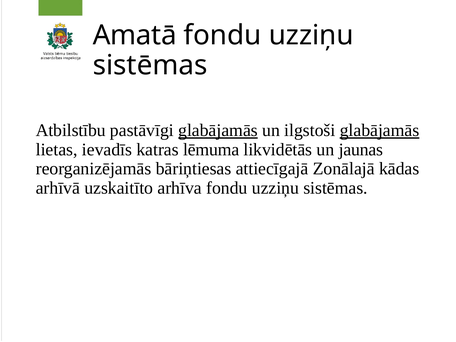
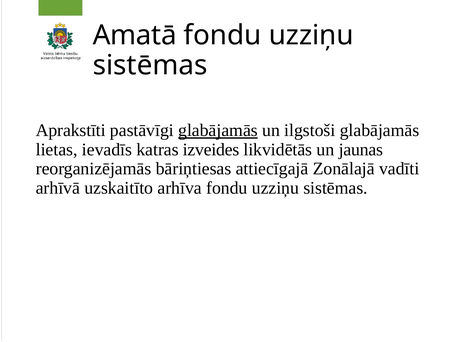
Atbilstību: Atbilstību -> Aprakstīti (71, 130)
glabājamās underline: present -> none (380, 130)
lēmuma: lēmuma -> izveides (211, 150)
kādas: kādas -> vadīti (399, 169)
